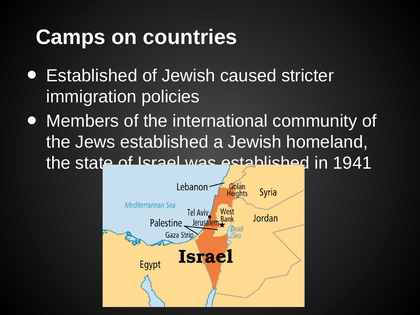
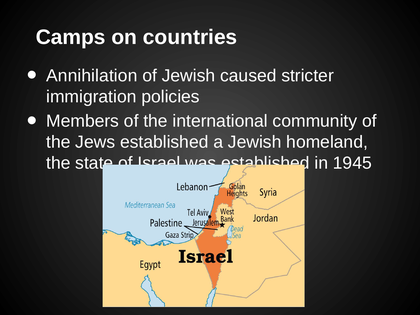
Established: Established -> Annihilation (92, 76)
1941: 1941 -> 1945 (352, 163)
